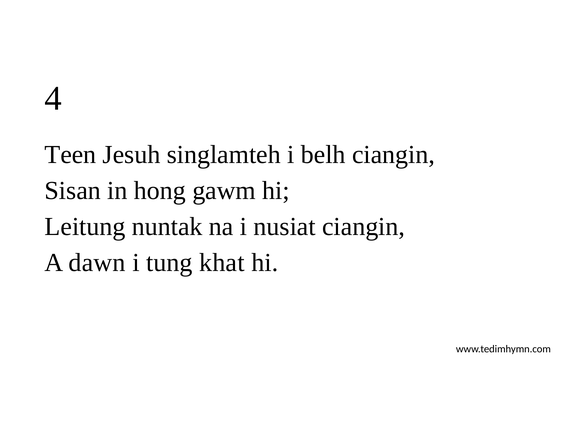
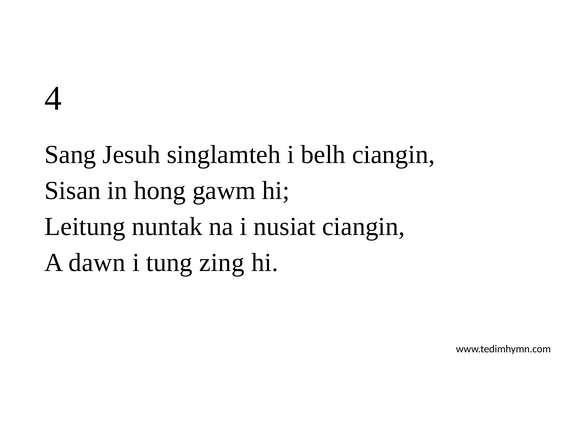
Teen: Teen -> Sang (70, 155)
khat: khat -> zing (222, 263)
